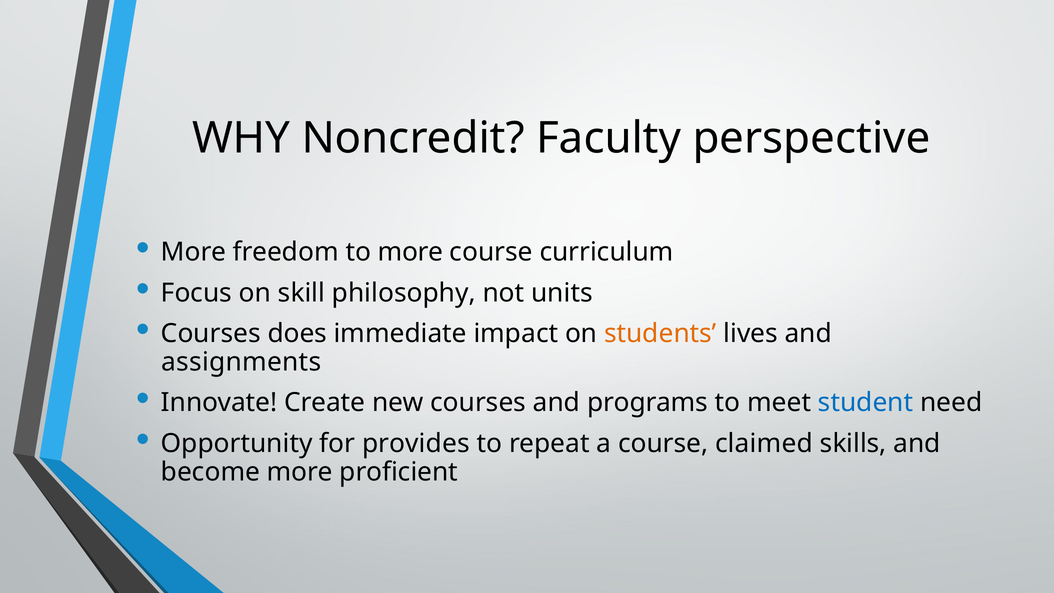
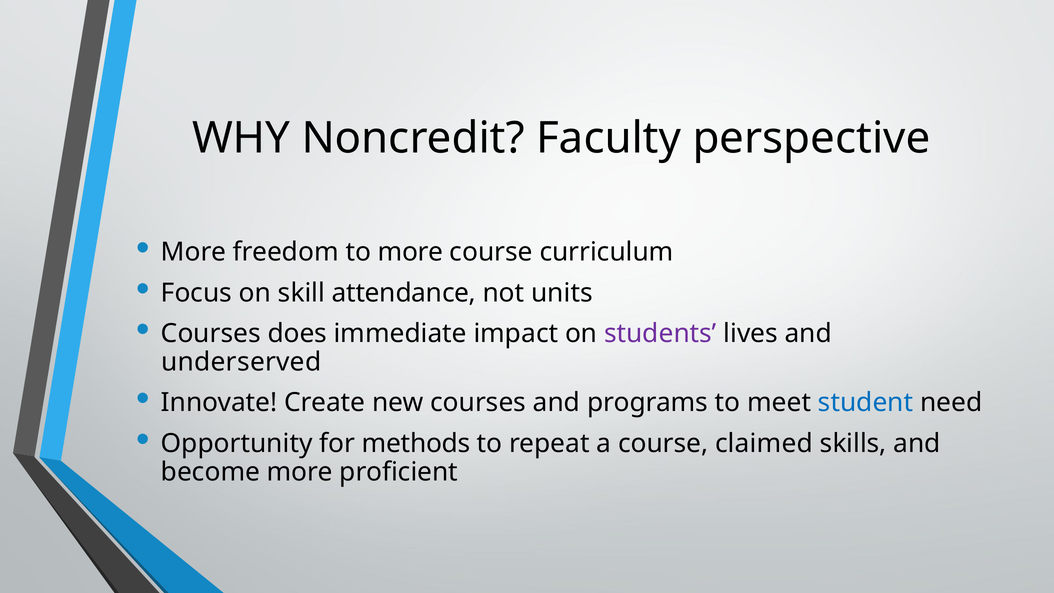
philosophy: philosophy -> attendance (404, 293)
students colour: orange -> purple (660, 333)
assignments: assignments -> underserved (241, 362)
provides: provides -> methods (416, 443)
